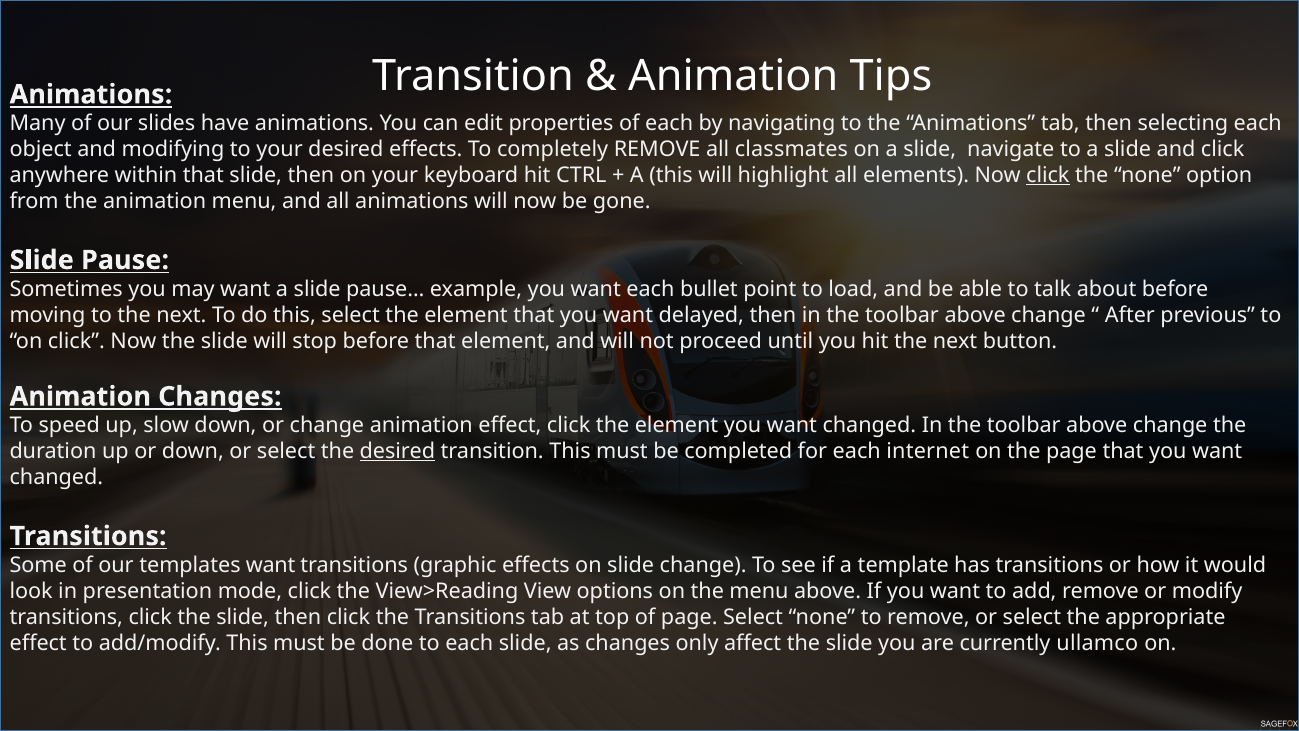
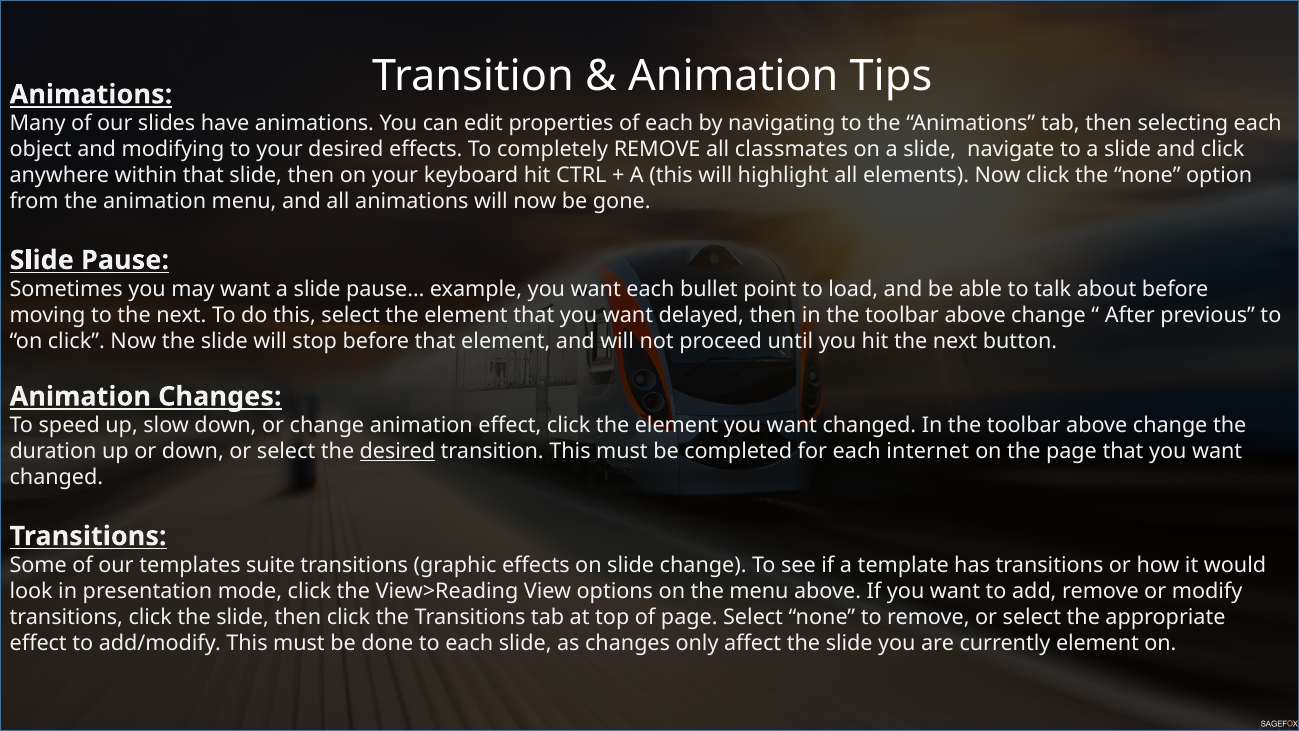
click underline: present -> none (1048, 175)
templates want: want -> suite (271, 565)
currently ullamco: ullamco -> element (1097, 643)
